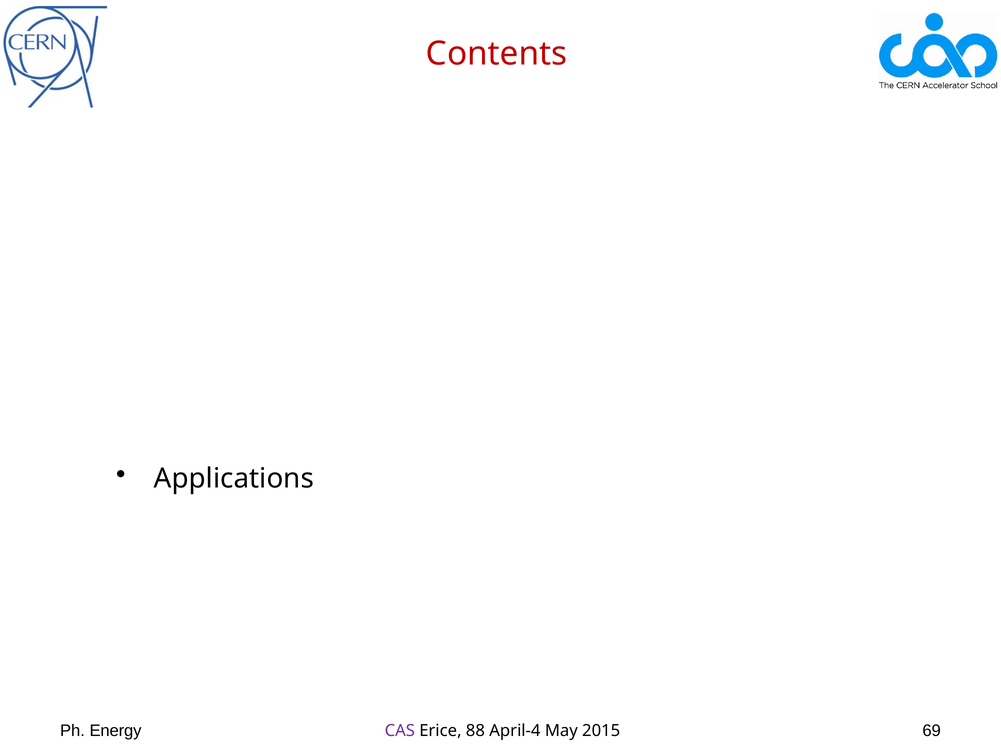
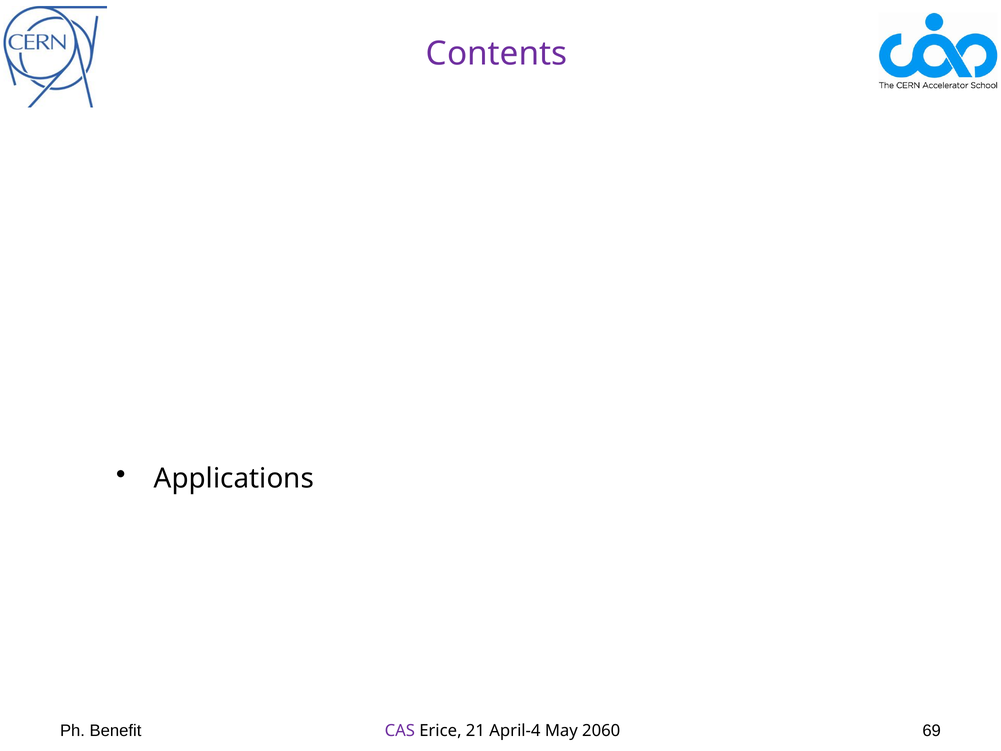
Contents colour: red -> purple (497, 54)
Energy: Energy -> Benefit (115, 731)
88: 88 -> 21 (475, 731)
2015: 2015 -> 2060 (601, 731)
